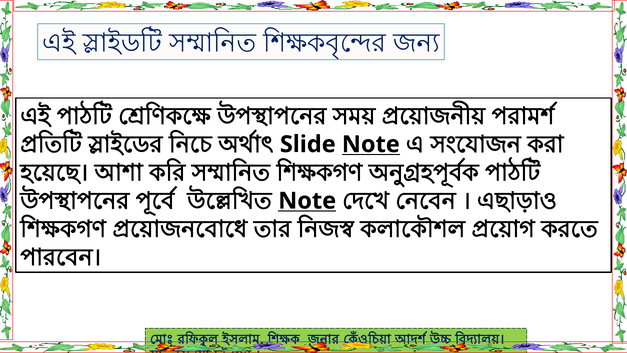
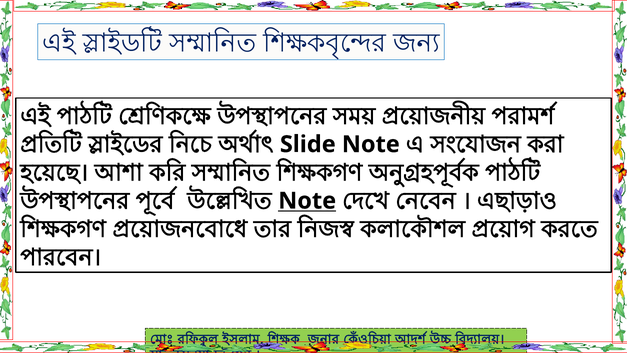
Note underline: present -> none (371, 144)
